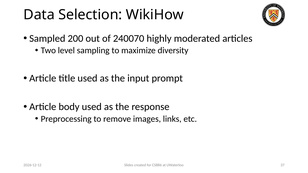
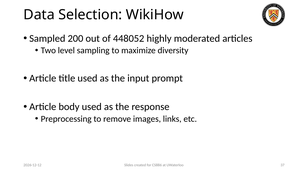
240070: 240070 -> 448052 (129, 38)
